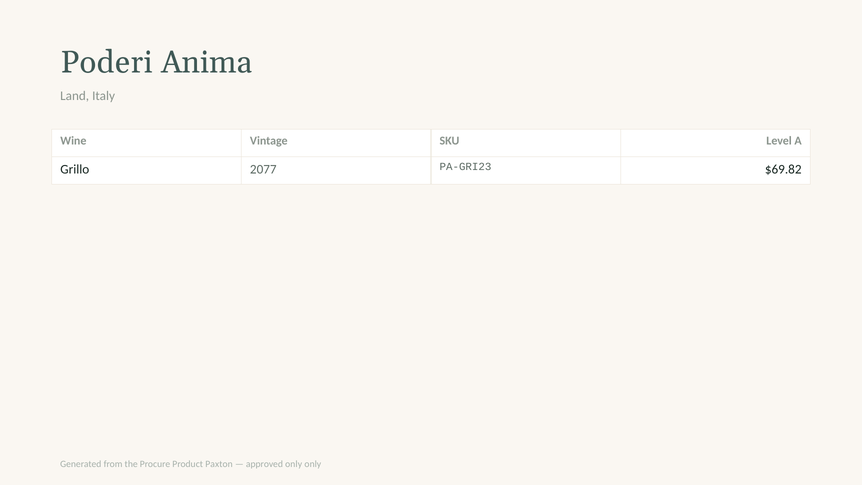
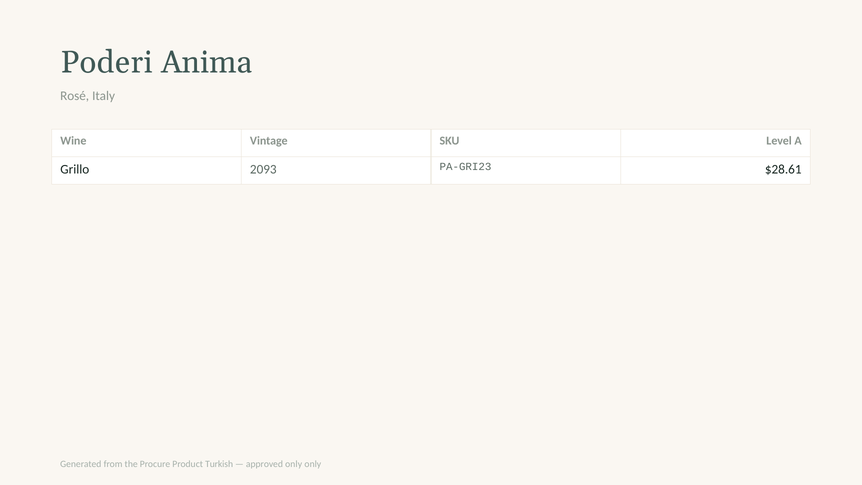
Land: Land -> Rosé (75, 96)
2077: 2077 -> 2093 (263, 169)
$69.82: $69.82 -> $28.61 (783, 169)
Paxton: Paxton -> Turkish (219, 464)
